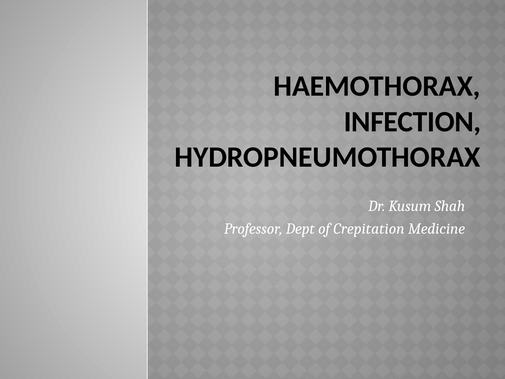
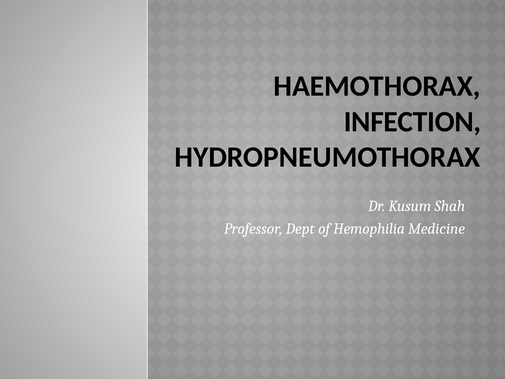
Crepitation: Crepitation -> Hemophilia (369, 229)
